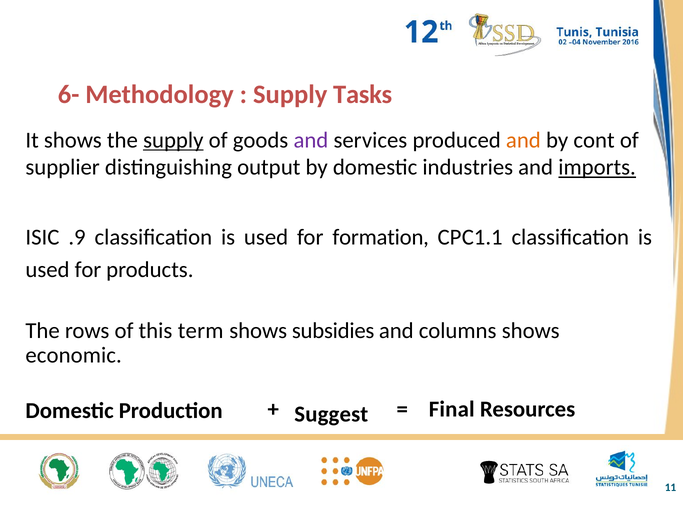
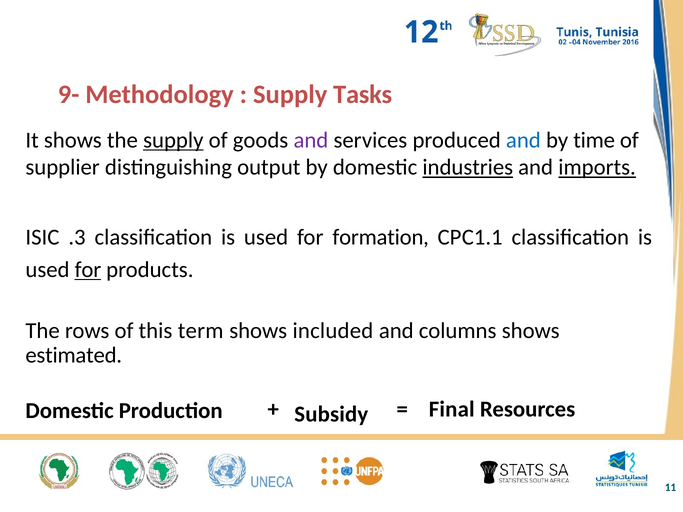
6-: 6- -> 9- (69, 94)
and colour: orange -> blue (523, 140)
cont: cont -> time (594, 140)
industries underline: none -> present (468, 168)
.9: .9 -> .3 (77, 237)
for underline: none -> present (88, 270)
subsidies: subsidies -> included (333, 331)
economic: economic -> estimated (74, 355)
Suggest: Suggest -> Subsidy (331, 415)
